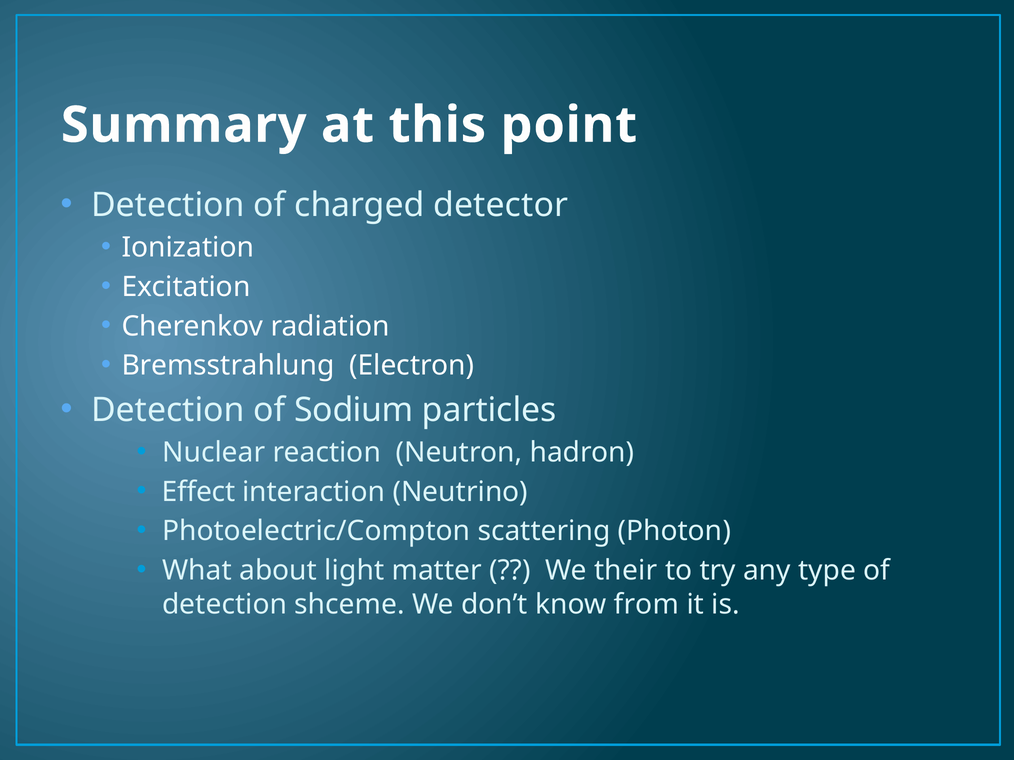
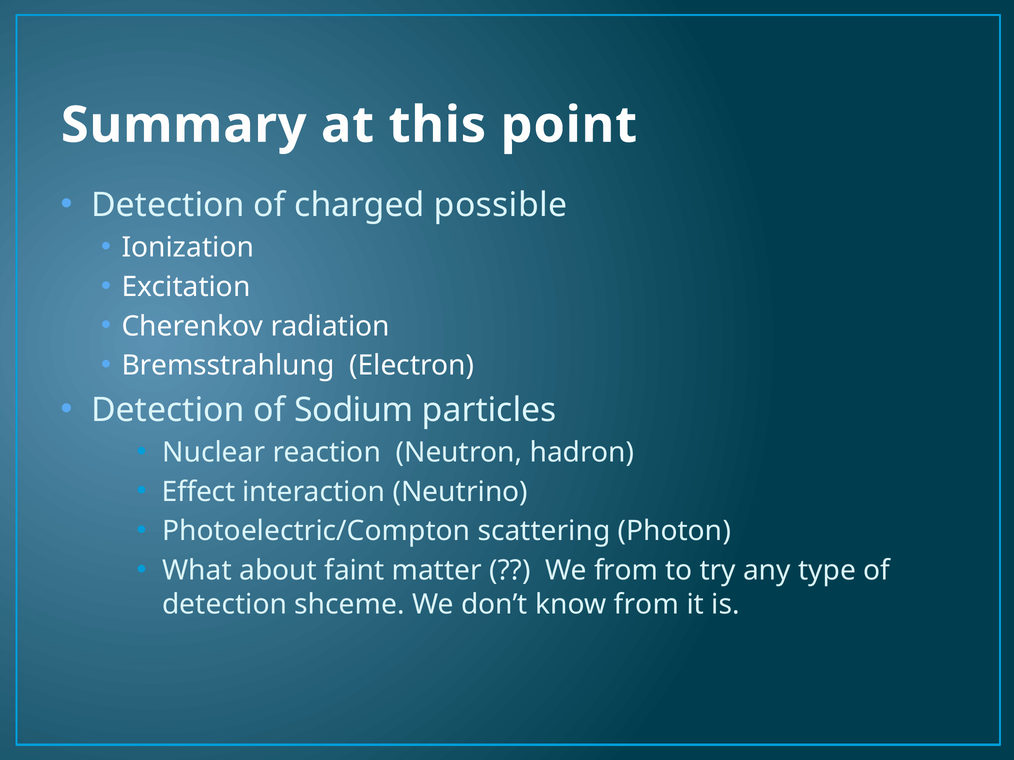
detector: detector -> possible (501, 205)
light: light -> faint (354, 571)
We their: their -> from (626, 571)
